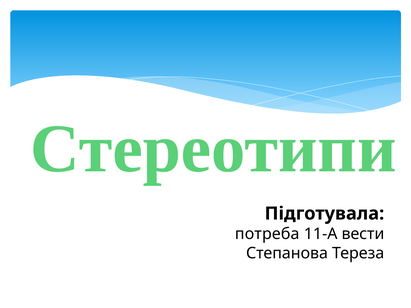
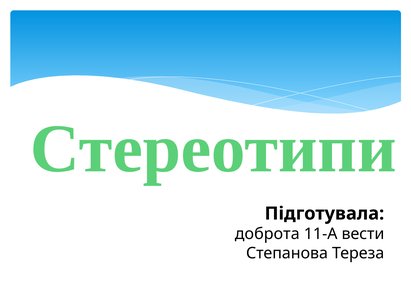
потреба: потреба -> доброта (267, 234)
